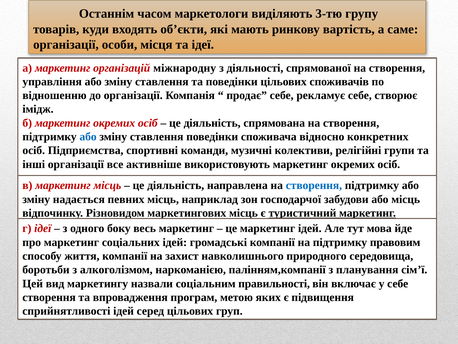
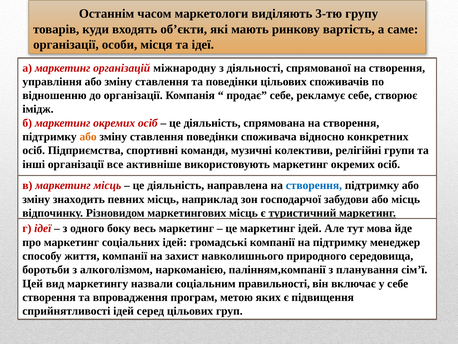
або colour: blue -> orange (88, 137)
надається: надається -> знаходить (79, 199)
правовим: правовим -> менеджер (395, 242)
